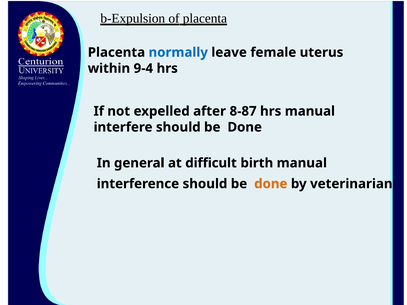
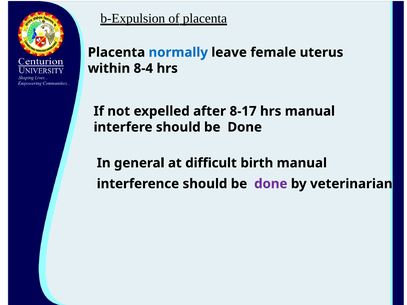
9-4: 9-4 -> 8-4 (143, 68)
8-87: 8-87 -> 8-17 (243, 111)
done colour: orange -> purple (271, 184)
